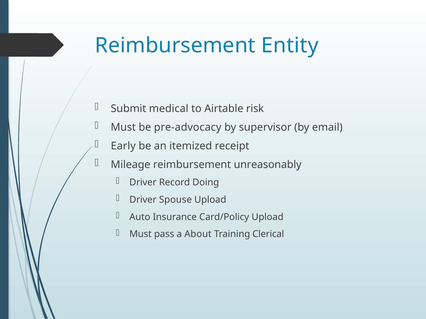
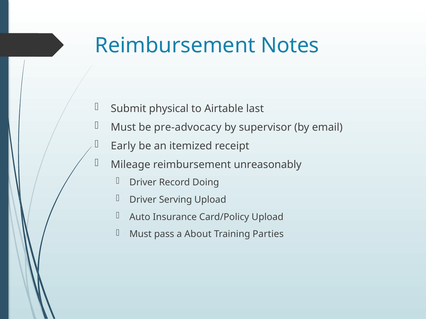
Entity: Entity -> Notes (290, 45)
medical: medical -> physical (169, 109)
risk: risk -> last (255, 109)
Spouse: Spouse -> Serving (176, 200)
Clerical: Clerical -> Parties (268, 234)
